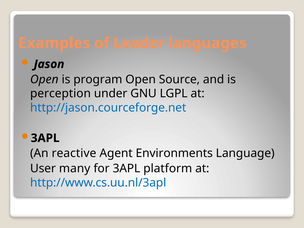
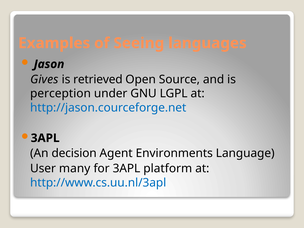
Leader: Leader -> Seeing (139, 43)
Open: Open -> Gives (44, 79)
program: program -> retrieved (98, 79)
reactive: reactive -> decision (74, 153)
